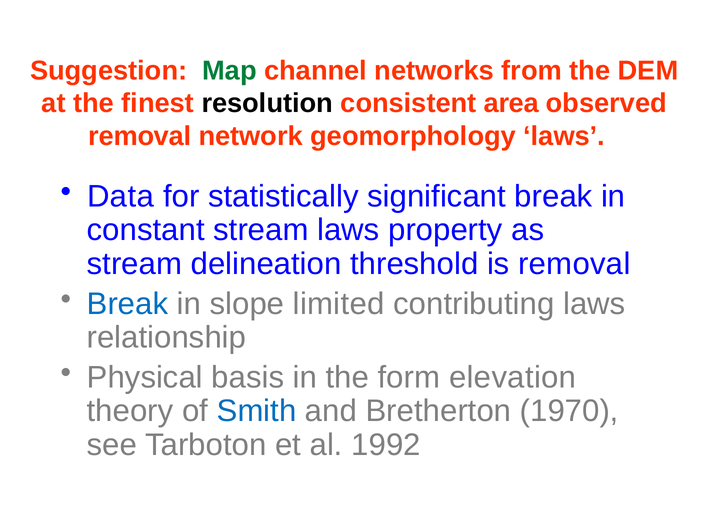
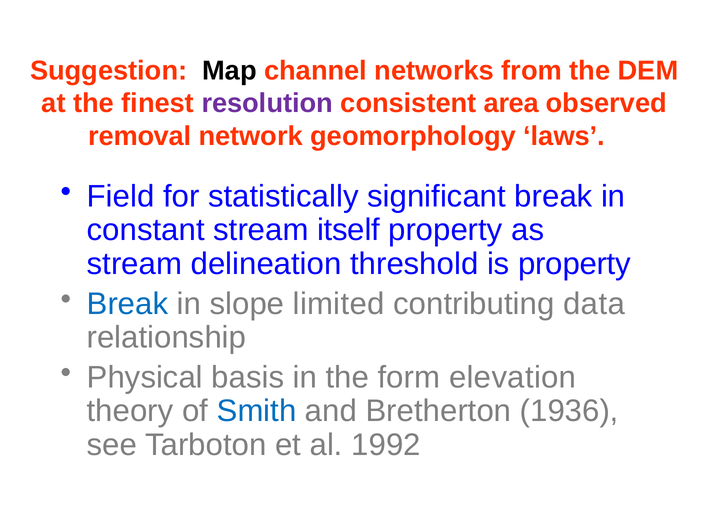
Map colour: green -> black (229, 71)
resolution colour: black -> purple (267, 103)
Data: Data -> Field (121, 196)
stream laws: laws -> itself (348, 230)
is removal: removal -> property (575, 264)
contributing laws: laws -> data (594, 304)
1970: 1970 -> 1936 (569, 411)
